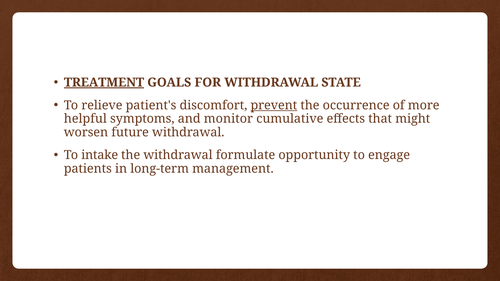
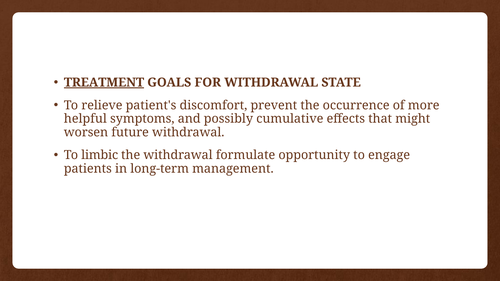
prevent underline: present -> none (274, 105)
monitor: monitor -> possibly (228, 119)
intake: intake -> limbic (100, 155)
